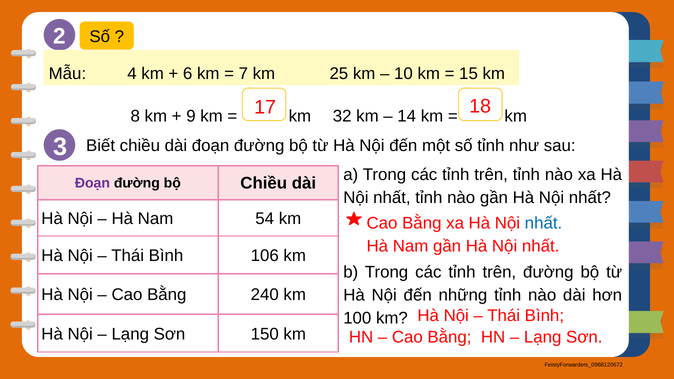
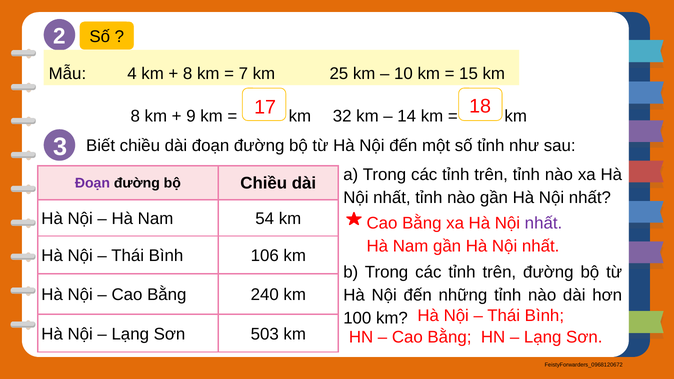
6: 6 -> 8 (188, 74)
nhất colour: blue -> purple (543, 223)
150: 150 -> 503 (265, 334)
